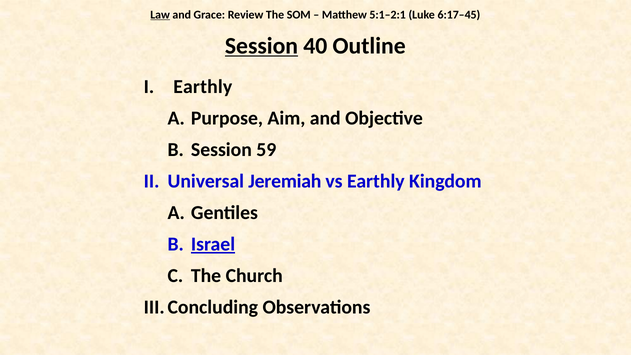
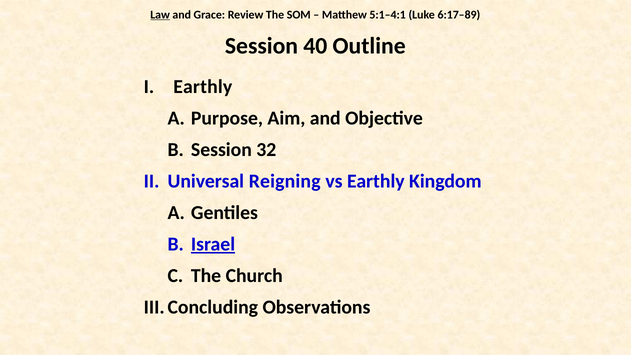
5:1–2:1: 5:1–2:1 -> 5:1–4:1 (388, 15)
6:17–45: 6:17–45 -> 6:17–89 (459, 15)
Session underline: present -> none (261, 46)
59: 59 -> 32 (266, 150)
Jeremiah: Jeremiah -> Reigning (285, 181)
